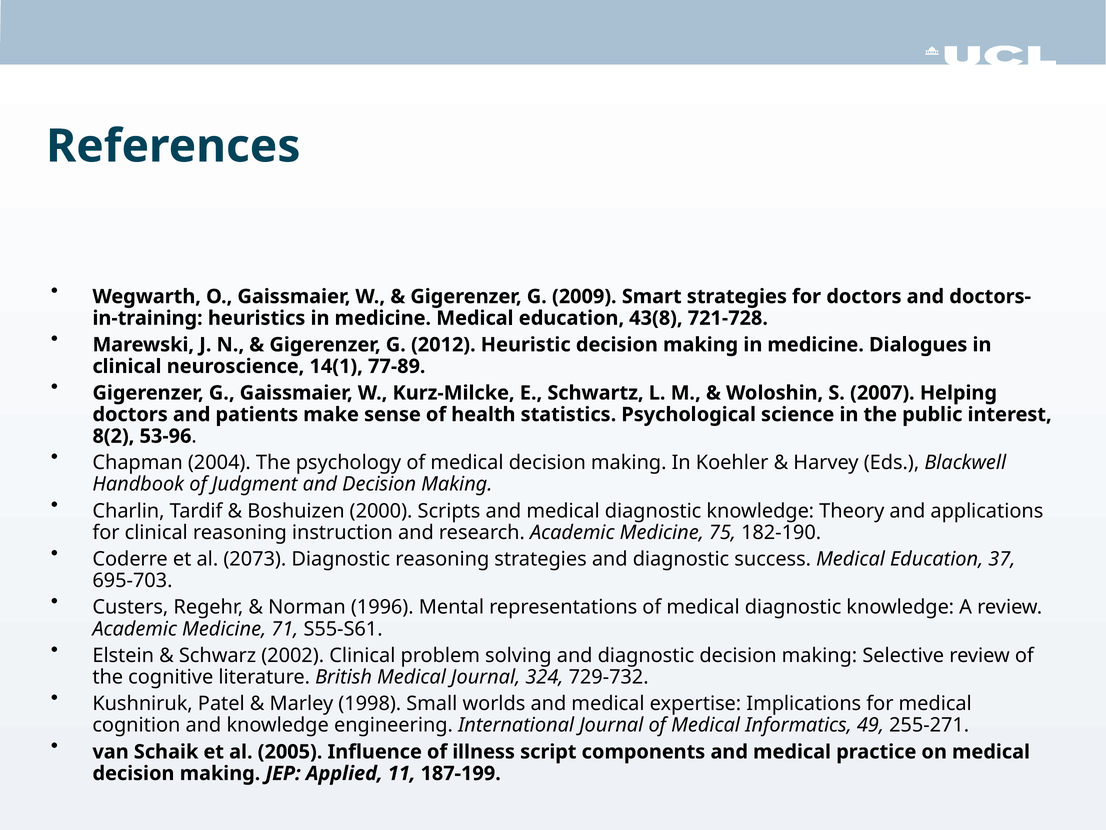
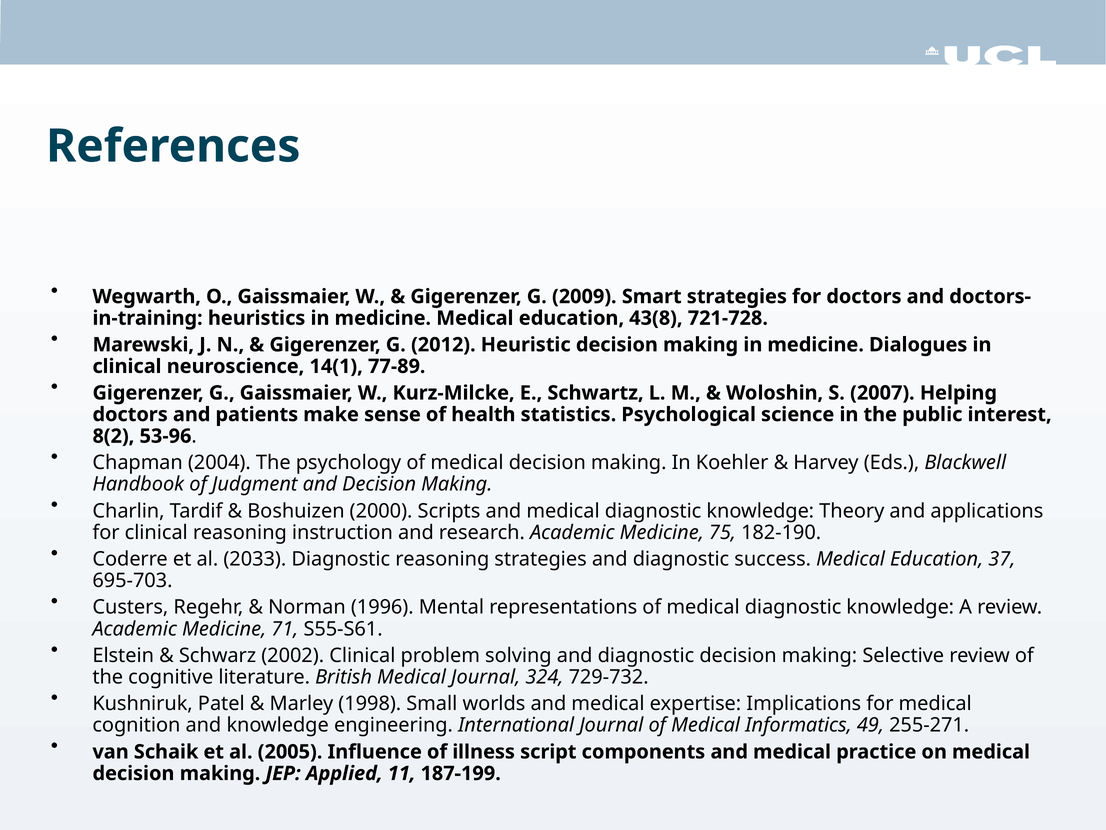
2073: 2073 -> 2033 (255, 559)
